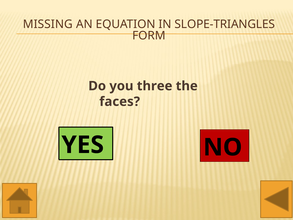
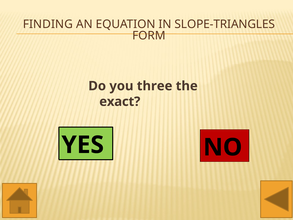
MISSING: MISSING -> FINDING (48, 24)
faces: faces -> exact (120, 101)
